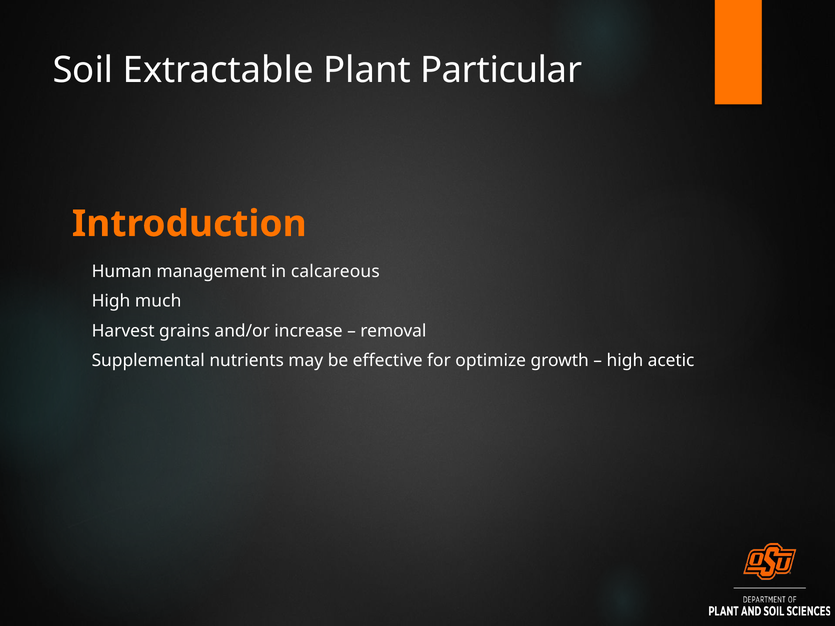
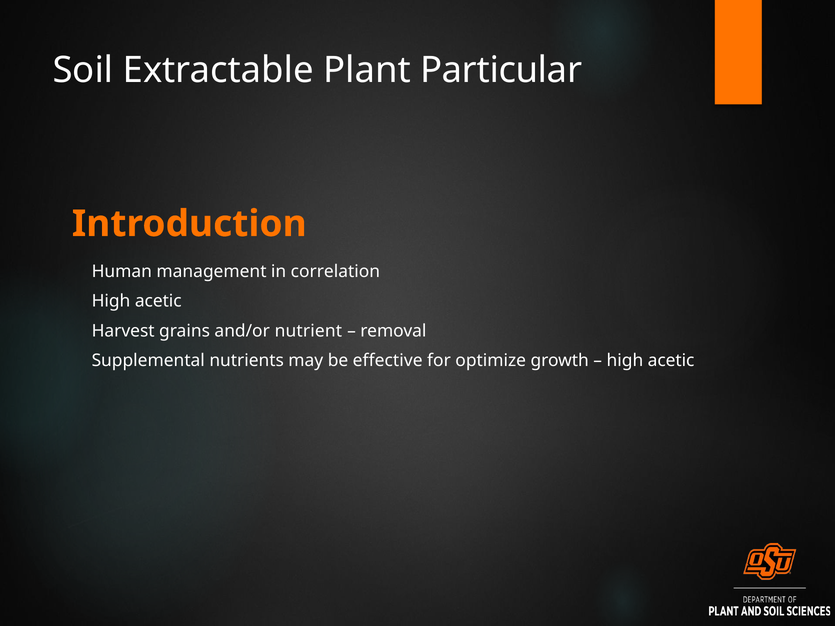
calcareous: calcareous -> correlation (335, 272)
much: much -> acetic (158, 301)
increase: increase -> nutrient (308, 331)
